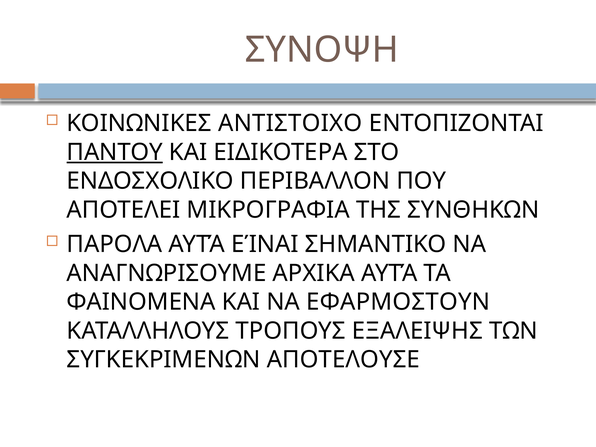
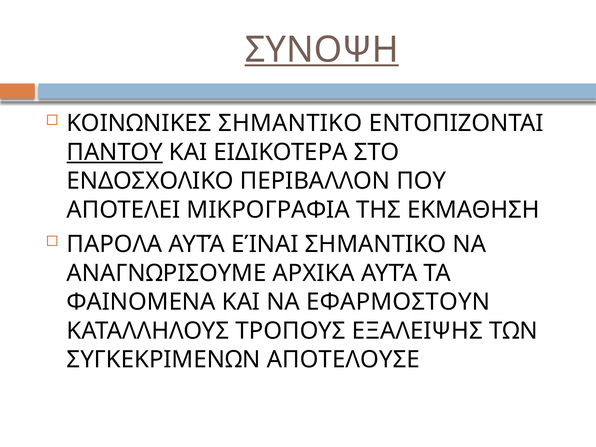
ΣΥΝΟΨΗ underline: none -> present (322, 50)
ΚΟΙΝΩΝΙΚΕΣ ΑΝΤΙΣΤΟΙΧΟ: ΑΝΤΙΣΤΟΙΧΟ -> ΣΗΜΑΝΤΙΚΟ (290, 123)
ΣΥΝΘΗΚΩΝ: ΣΥΝΘΗΚΩΝ -> ΕΚΜΑΘΗΣΗ (473, 210)
